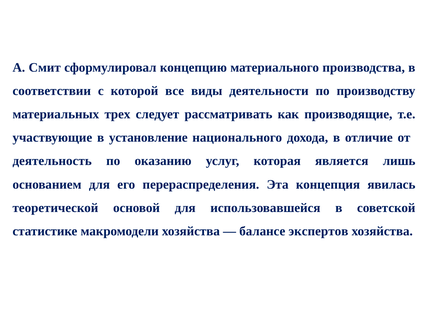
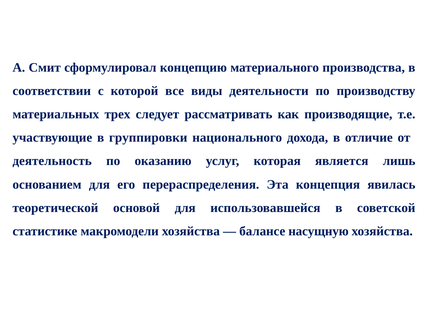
установление: установление -> группировки (148, 138)
экспертов: экспертов -> насущную (319, 232)
